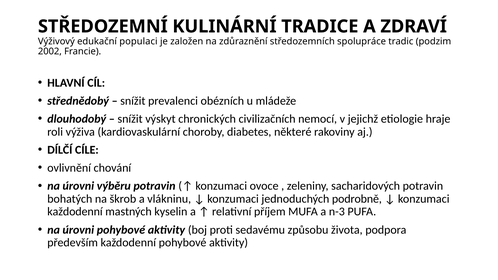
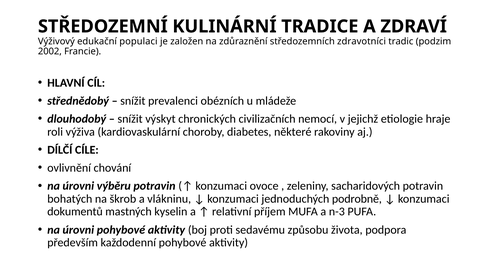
spolupráce: spolupráce -> zdravotníci (362, 41)
každodenní: každodenní -> dokumentů (75, 212)
